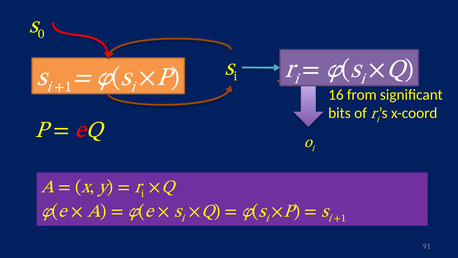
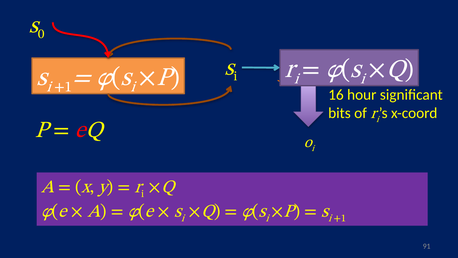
from: from -> hour (362, 95)
